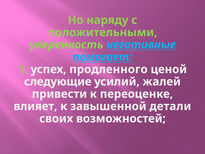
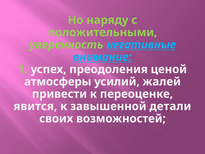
помогает: помогает -> внимание (102, 57)
продленного: продленного -> преодоления (109, 69)
следующие: следующие -> атмосферы (58, 82)
влияет: влияет -> явится (35, 106)
